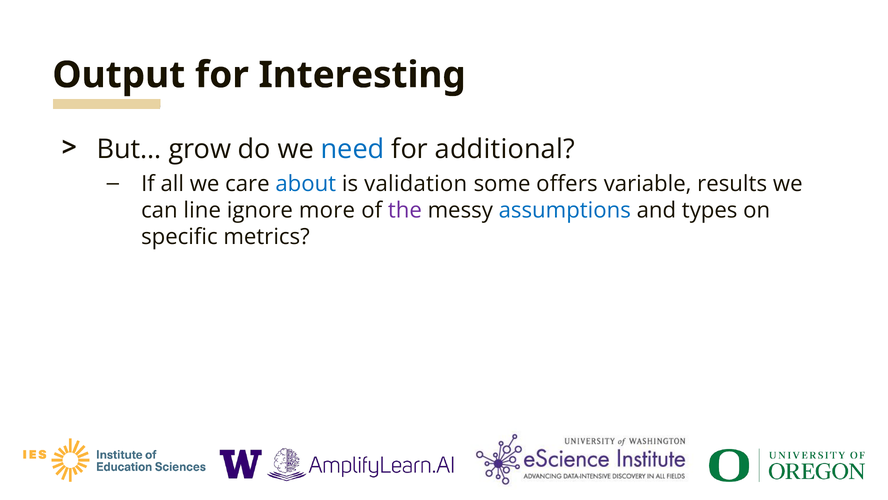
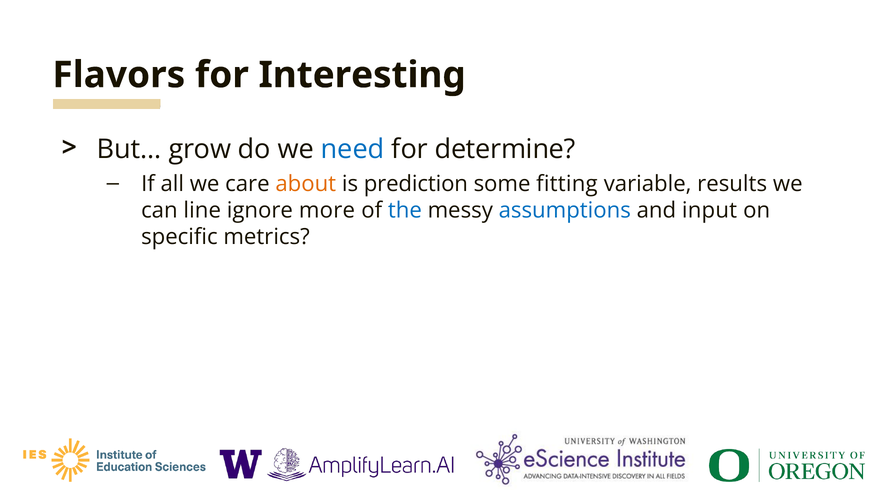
Output: Output -> Flavors (119, 75)
additional: additional -> determine (505, 149)
about colour: blue -> orange (306, 184)
validation: validation -> prediction (416, 184)
offers: offers -> fitting (567, 184)
the colour: purple -> blue (405, 210)
types: types -> input (710, 210)
